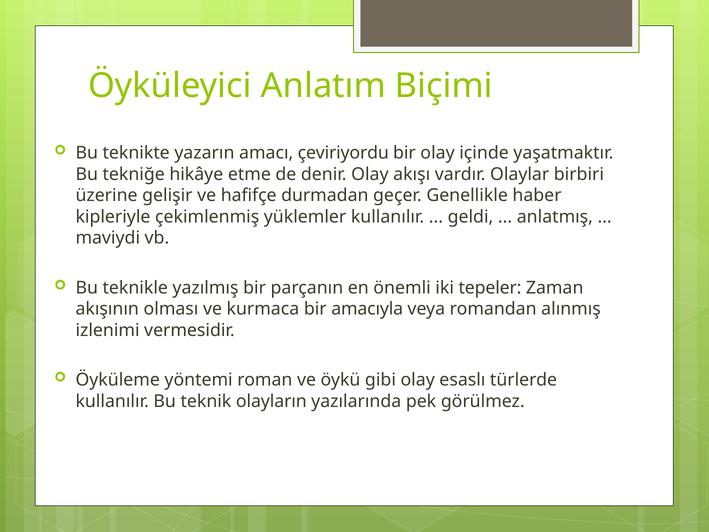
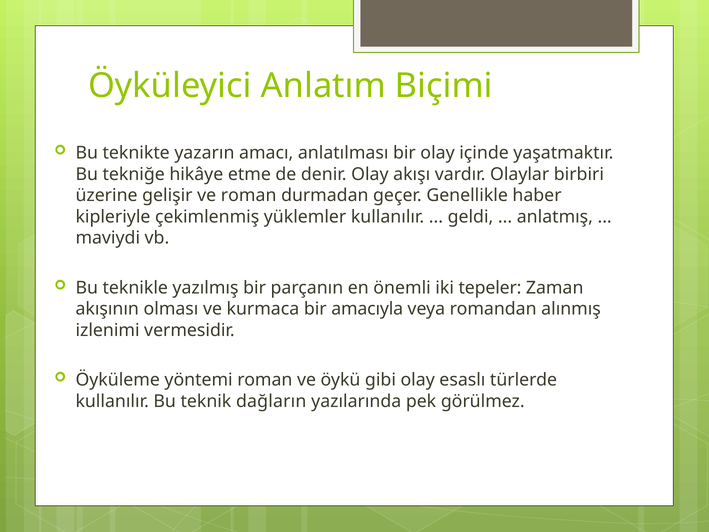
çeviriyordu: çeviriyordu -> anlatılması (343, 153)
ve hafifçe: hafifçe -> roman (249, 195)
olayların: olayların -> dağların (271, 401)
